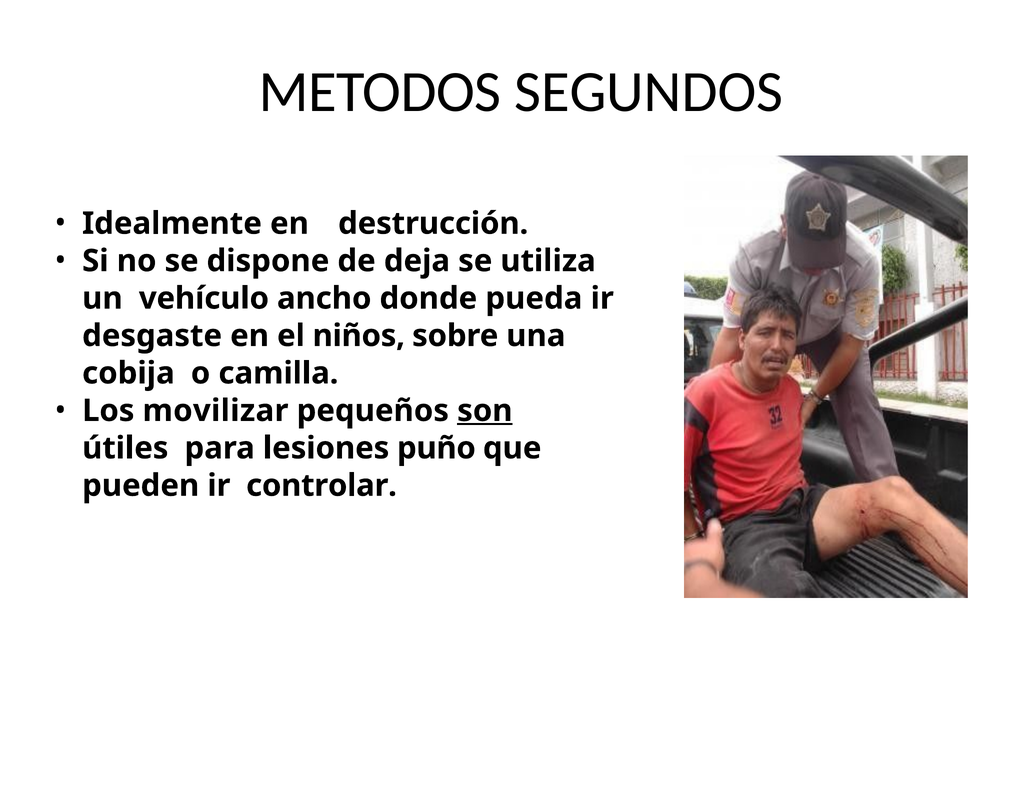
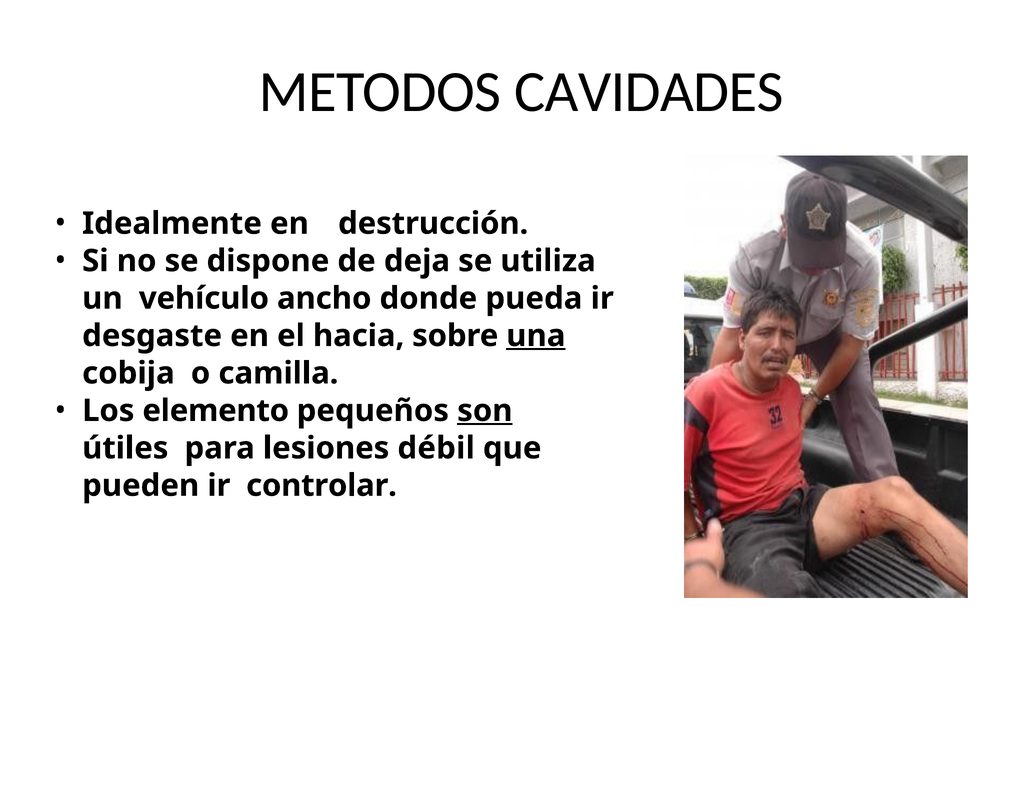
SEGUNDOS: SEGUNDOS -> CAVIDADES (649, 92)
niños: niños -> hacia (359, 336)
una underline: none -> present (536, 336)
movilizar: movilizar -> elemento (216, 411)
puño: puño -> débil (436, 448)
